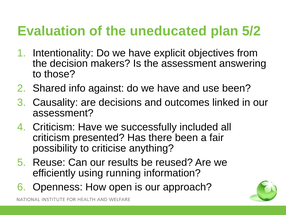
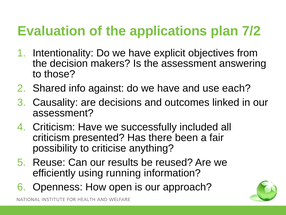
uneducated: uneducated -> applications (168, 31)
5/2: 5/2 -> 7/2 (251, 31)
use been: been -> each (236, 88)
